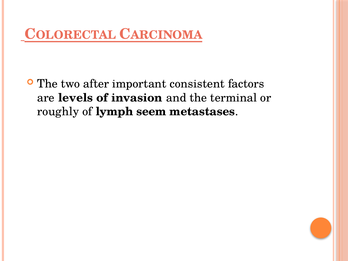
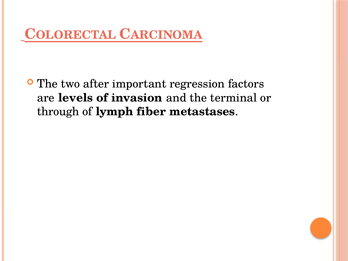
consistent: consistent -> regression (197, 84)
roughly: roughly -> through (58, 112)
seem: seem -> fiber (151, 112)
